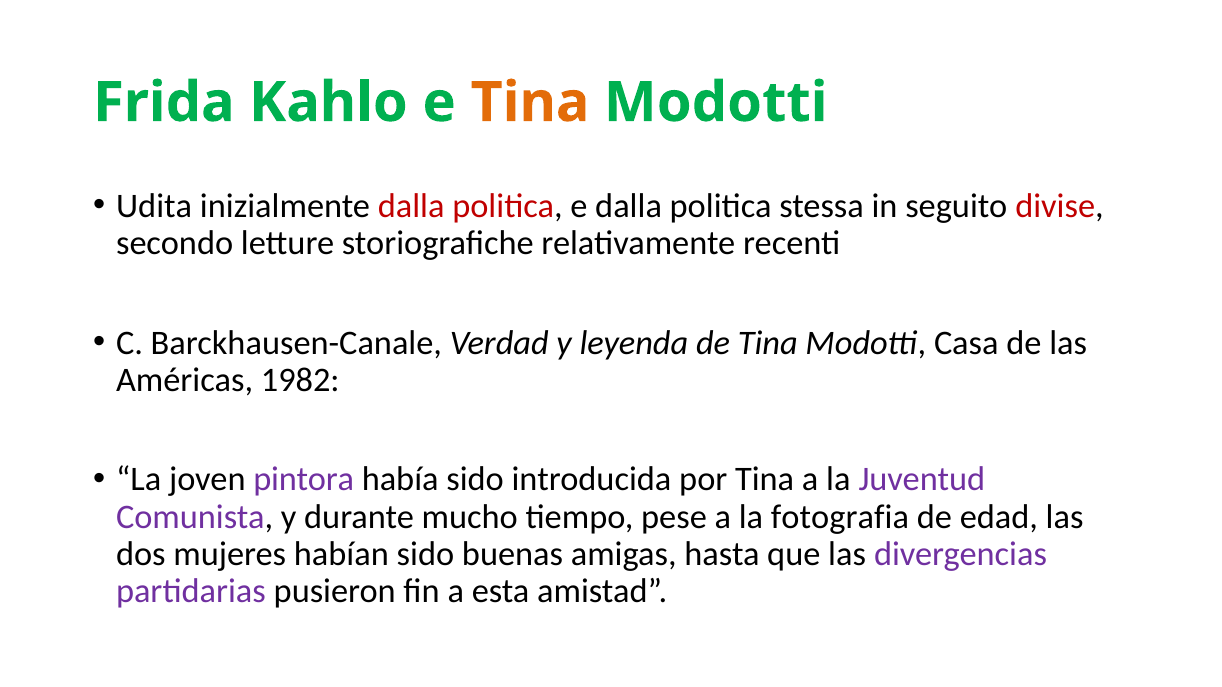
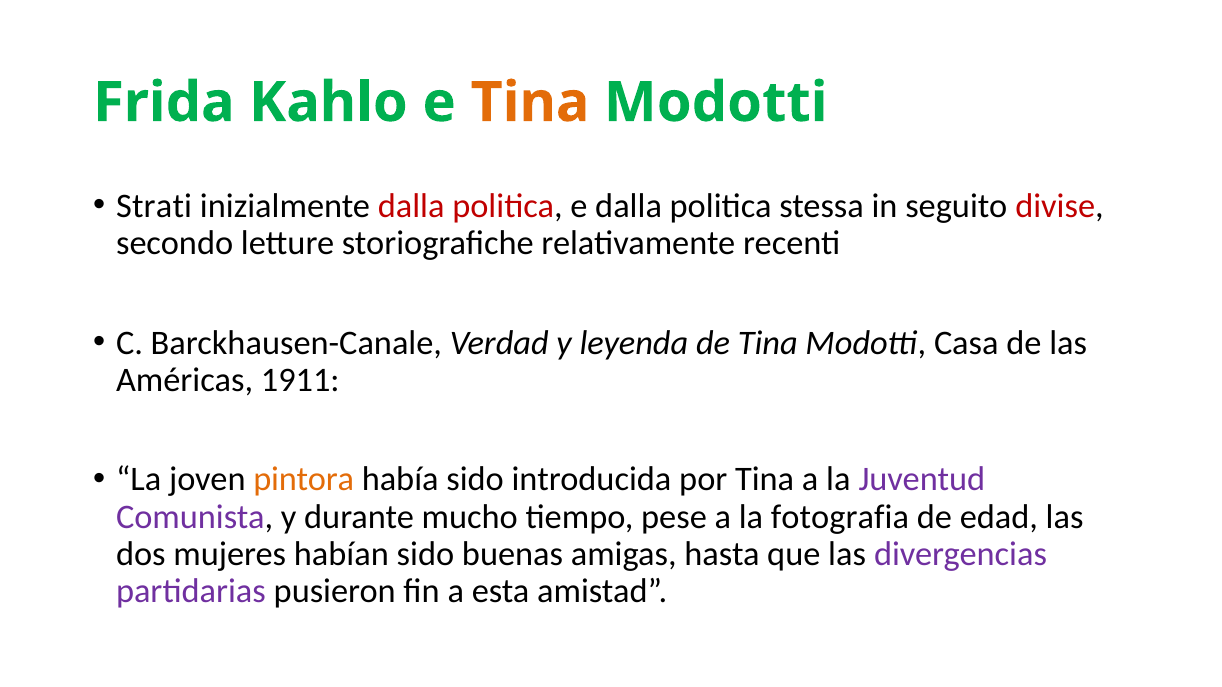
Udita: Udita -> Strati (154, 206)
1982: 1982 -> 1911 (300, 380)
pintora colour: purple -> orange (304, 480)
